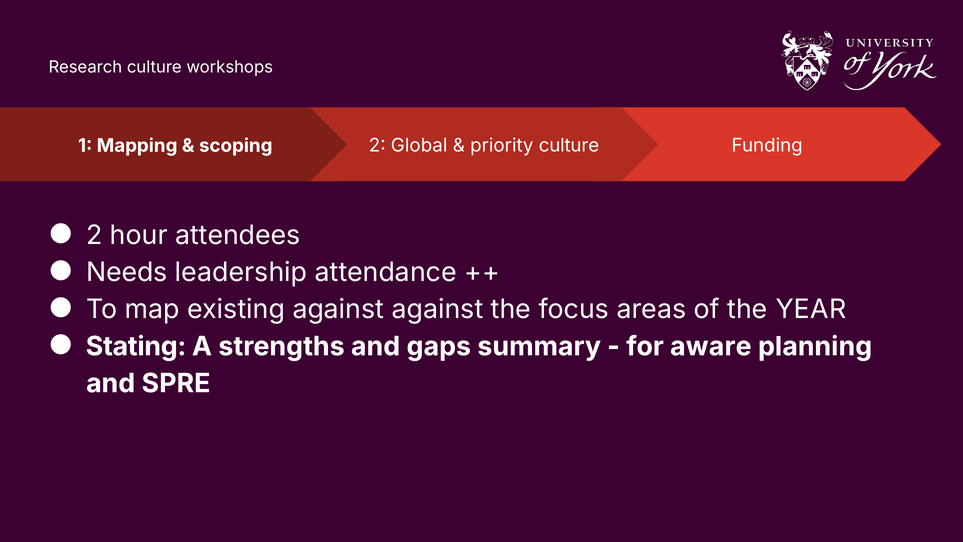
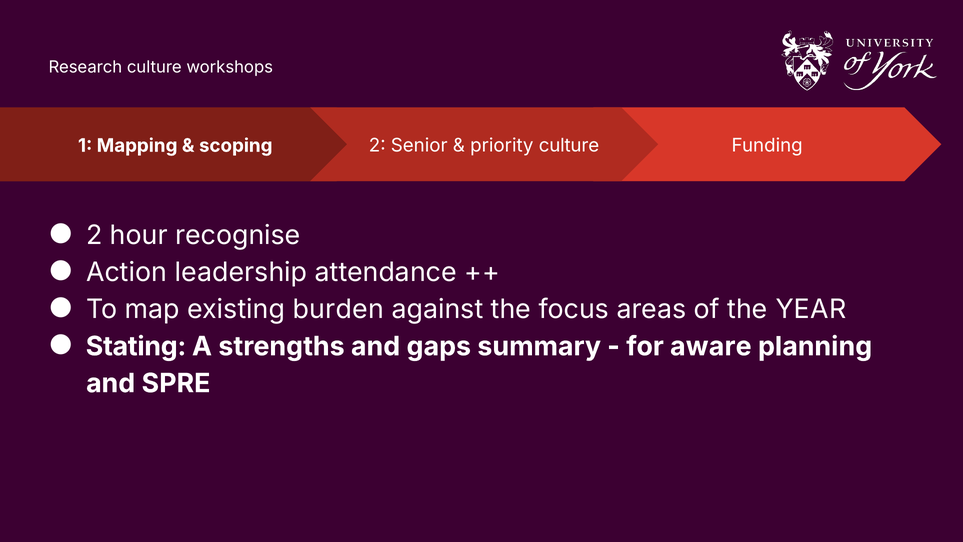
Global: Global -> Senior (419, 145)
attendees: attendees -> recognise (238, 235)
Needs: Needs -> Action (127, 272)
existing against: against -> burden (338, 309)
